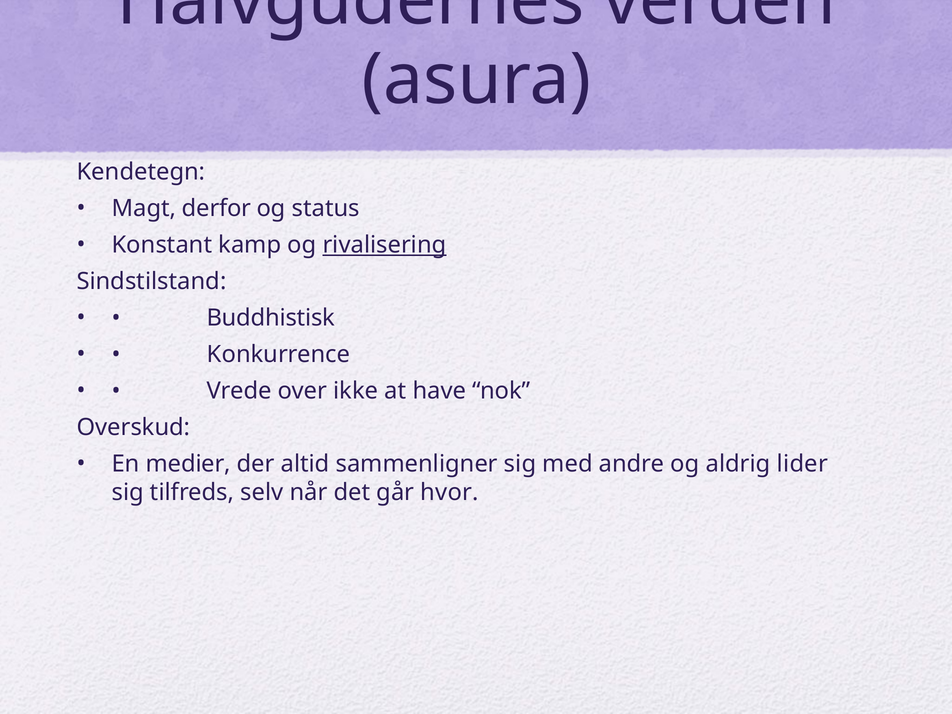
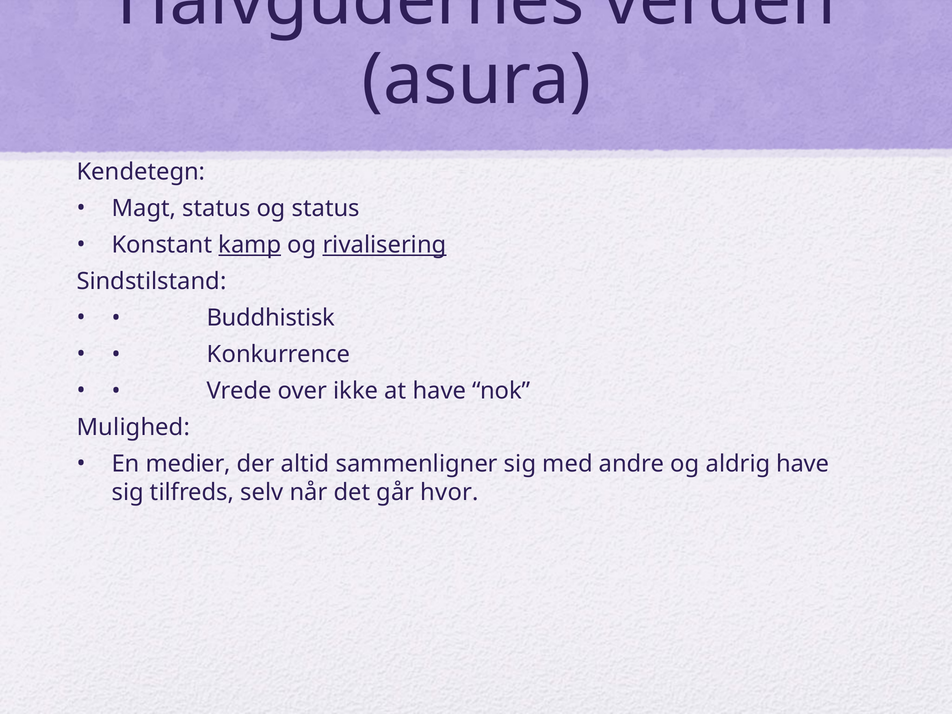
Magt derfor: derfor -> status (216, 208)
kamp underline: none -> present (250, 245)
Overskud: Overskud -> Mulighed (133, 427)
aldrig lider: lider -> have (803, 464)
